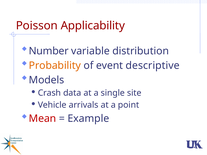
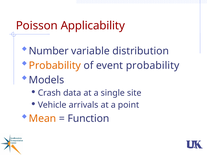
event descriptive: descriptive -> probability (153, 66)
Mean colour: red -> orange (43, 119)
Example: Example -> Function (88, 119)
